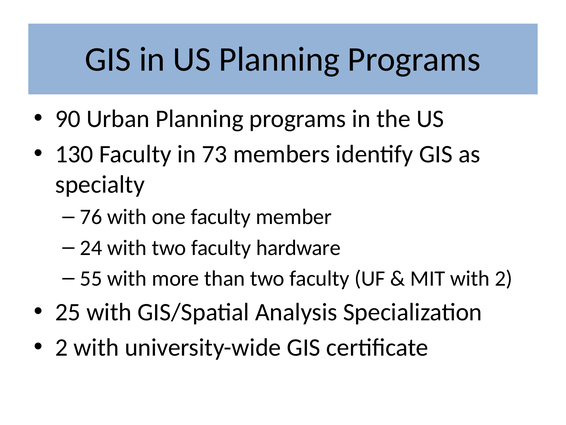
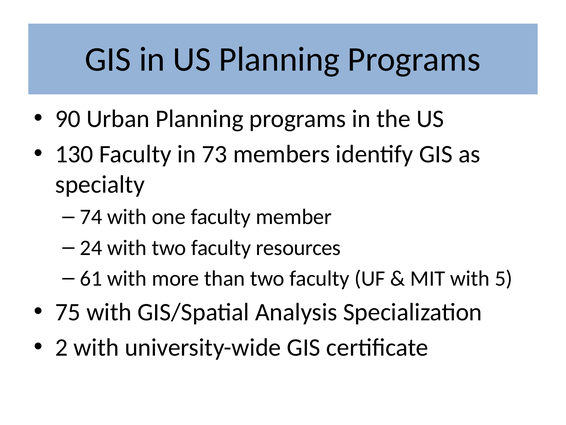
76: 76 -> 74 (91, 217)
hardware: hardware -> resources (298, 247)
55: 55 -> 61 (91, 278)
with 2: 2 -> 5 (504, 278)
25: 25 -> 75 (68, 312)
